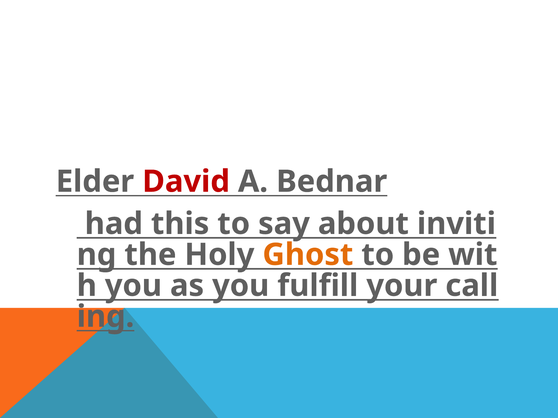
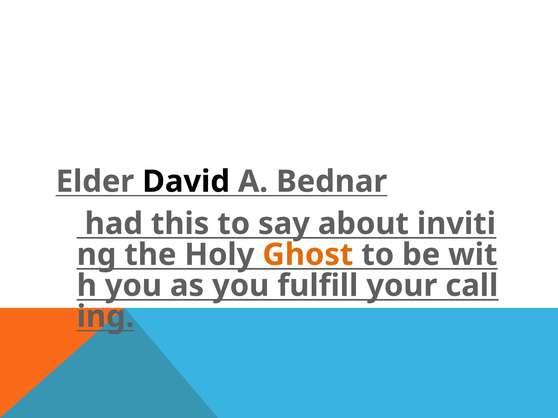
David colour: red -> black (186, 182)
